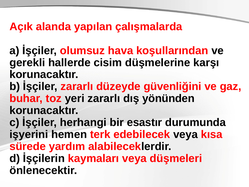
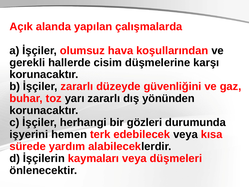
yeri: yeri -> yarı (75, 98)
esastır: esastır -> gözleri (145, 122)
